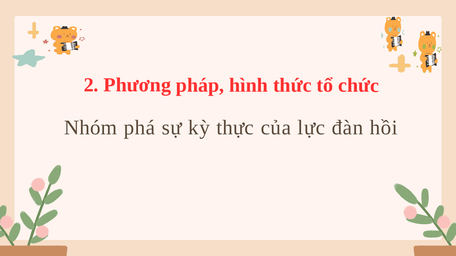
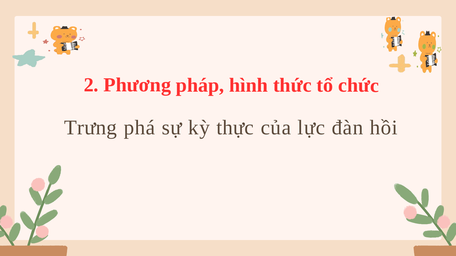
Nhóm: Nhóm -> Trưng (91, 128)
